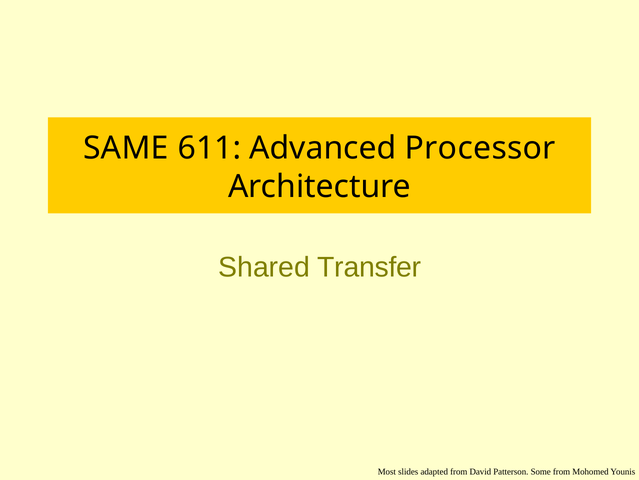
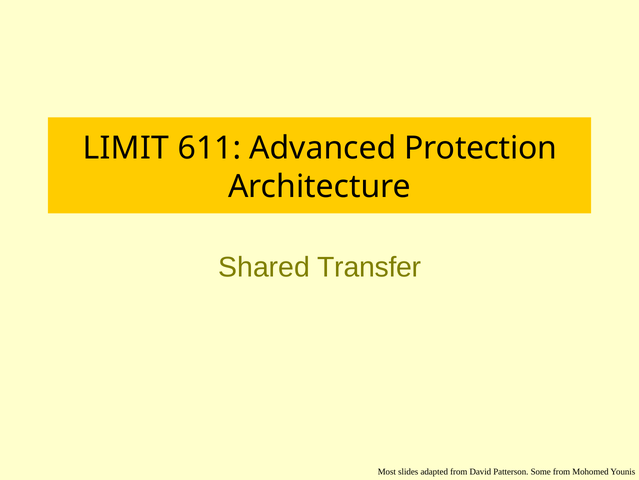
SAME: SAME -> LIMIT (126, 148)
Processor: Processor -> Protection (480, 148)
